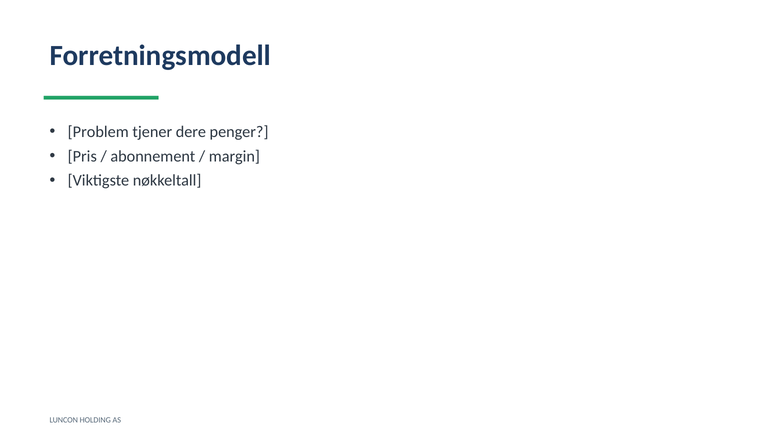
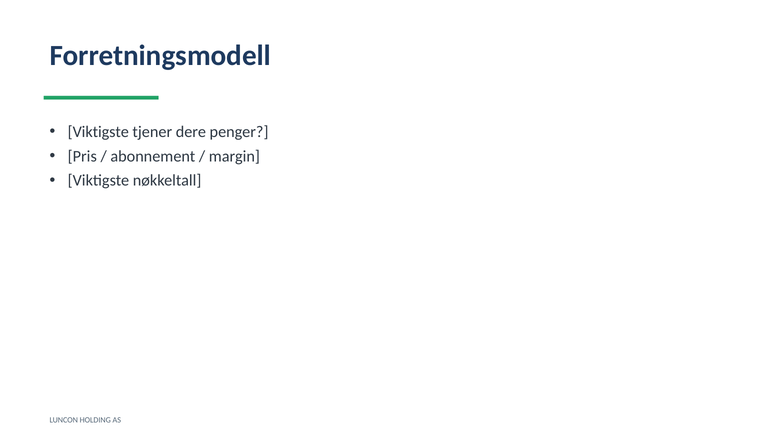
Problem: Problem -> Viktigste (98, 132)
